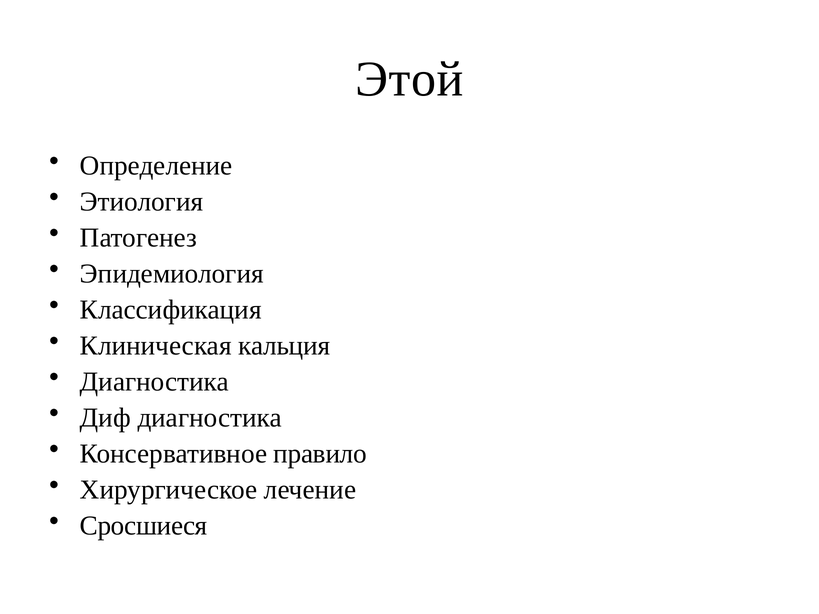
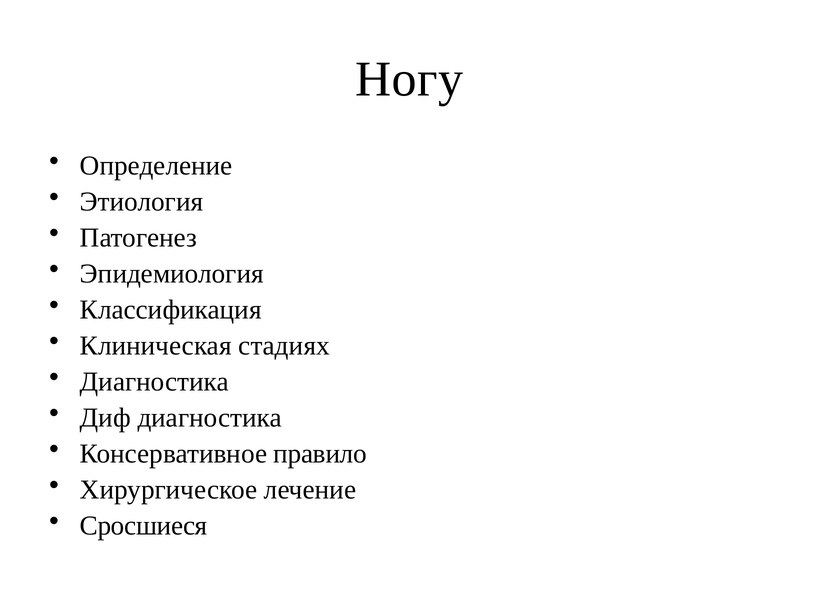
Этой: Этой -> Ногу (409, 79)
кальция: кальция -> стадиях (284, 346)
